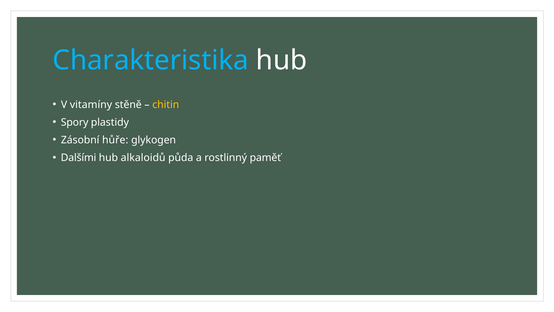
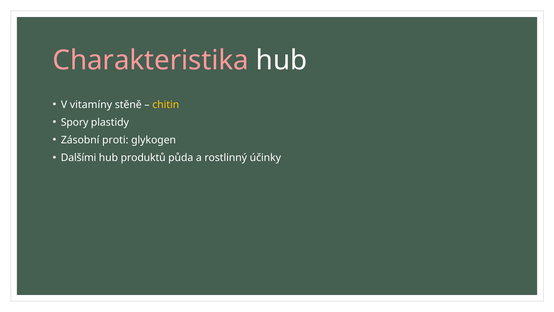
Charakteristika colour: light blue -> pink (151, 60)
hůře: hůře -> proti (115, 140)
alkaloidů: alkaloidů -> produktů (143, 158)
paměť: paměť -> účinky (265, 158)
